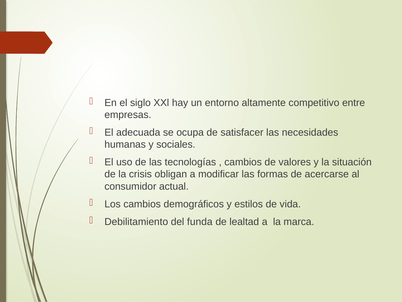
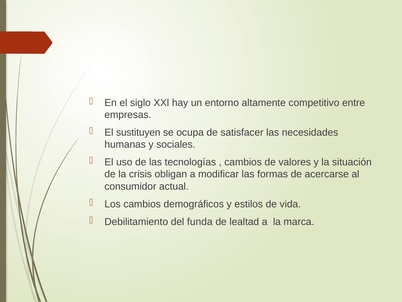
adecuada: adecuada -> sustituyen (138, 132)
